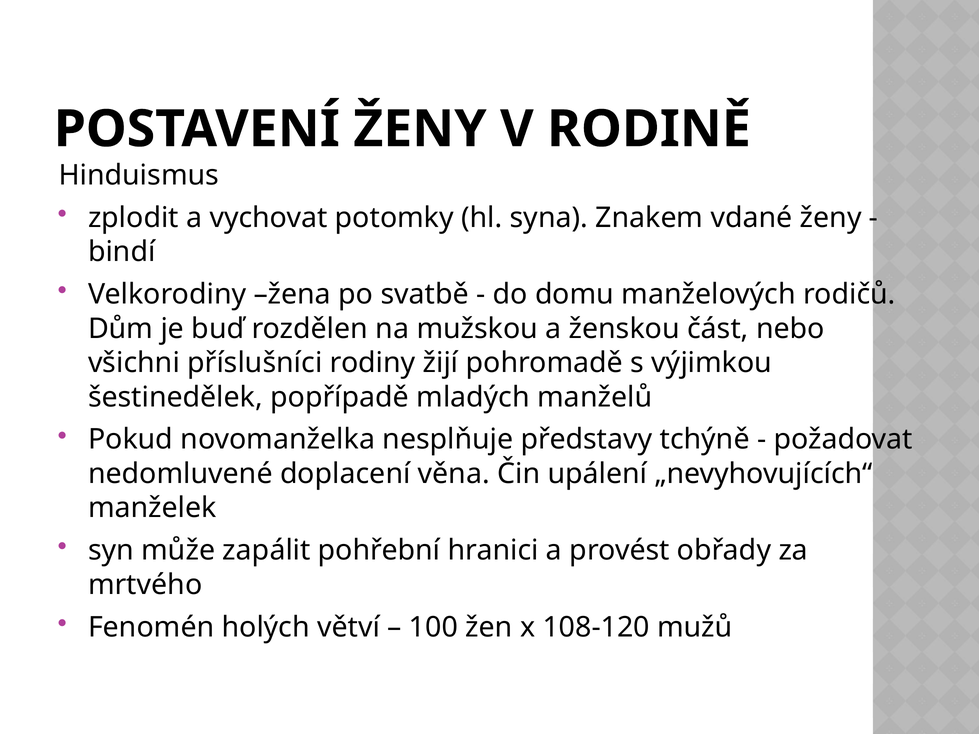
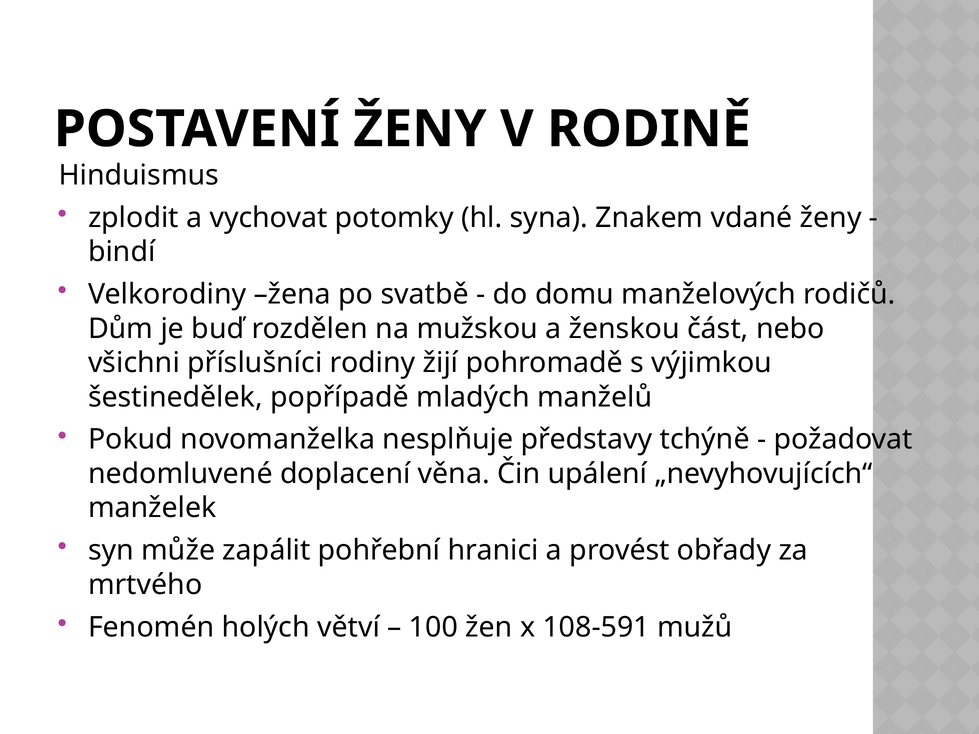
108-120: 108-120 -> 108-591 (596, 627)
